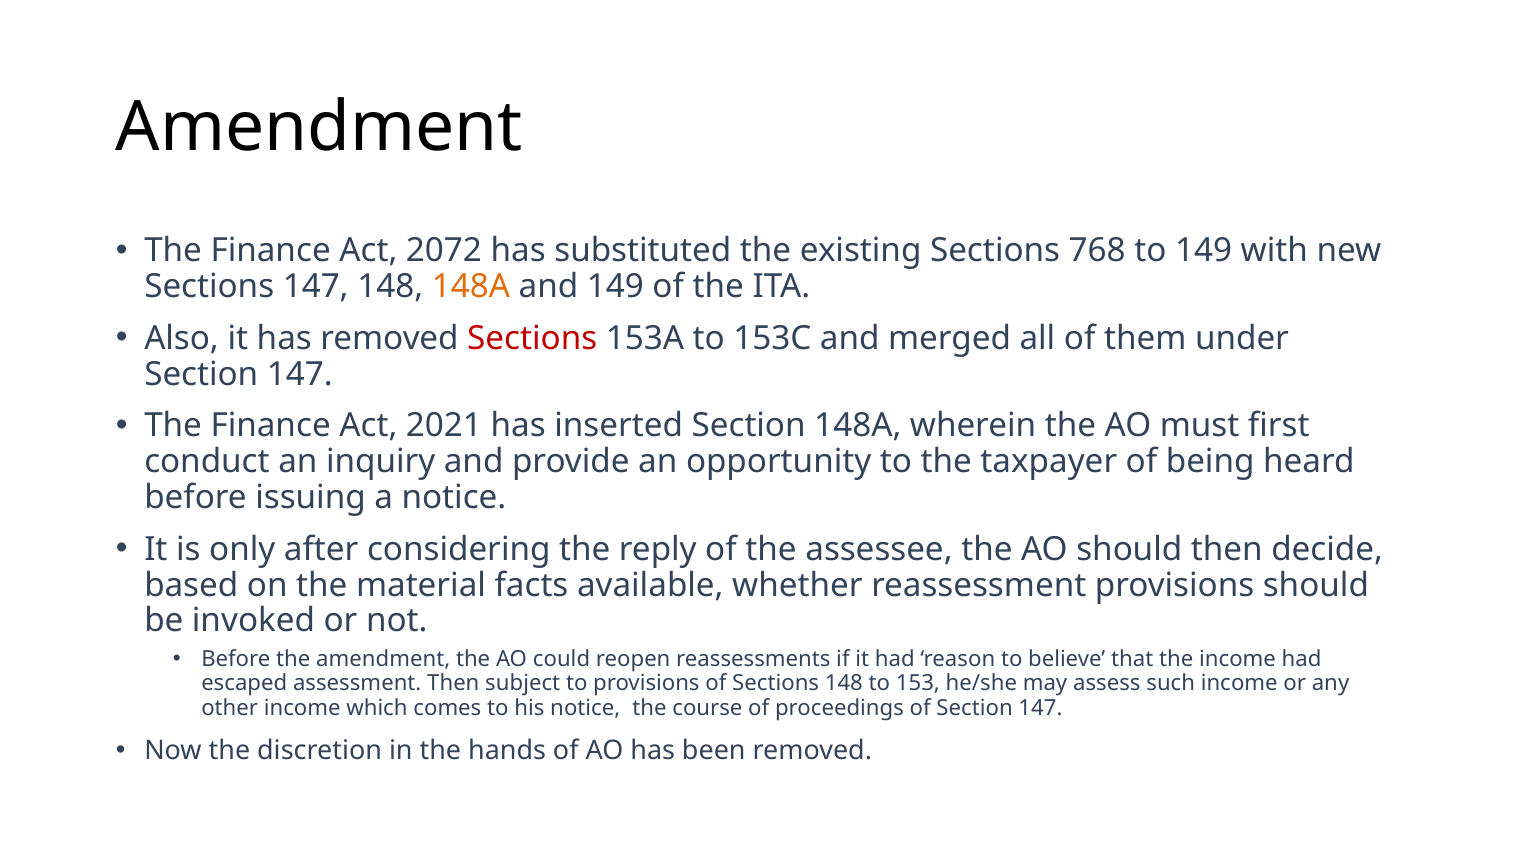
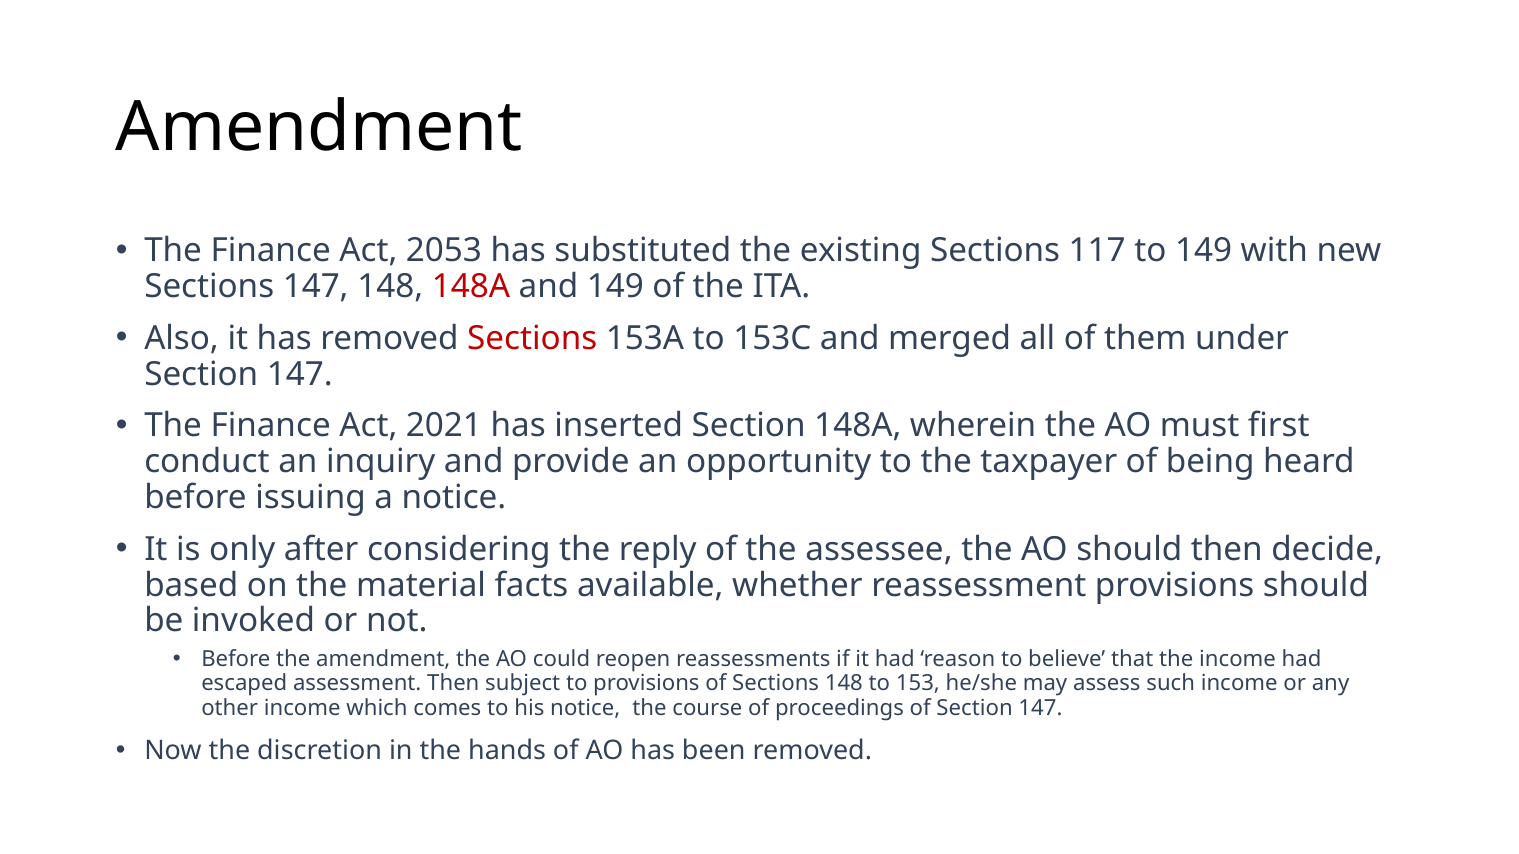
2072: 2072 -> 2053 (444, 251)
768: 768 -> 117 (1097, 251)
148A colour: orange -> red (471, 287)
